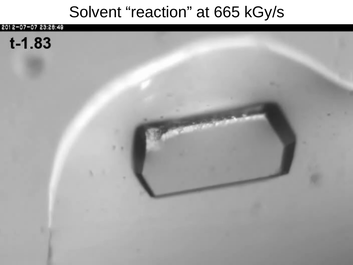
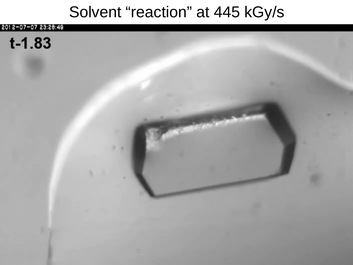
665: 665 -> 445 (227, 12)
